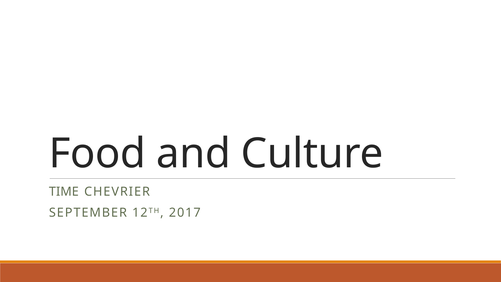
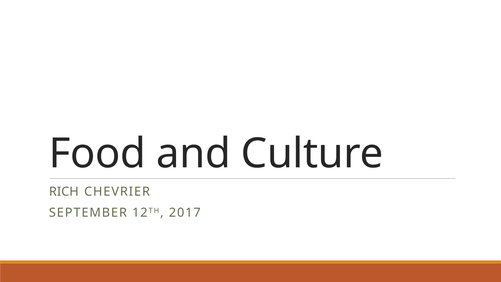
TIME: TIME -> RICH (64, 192)
